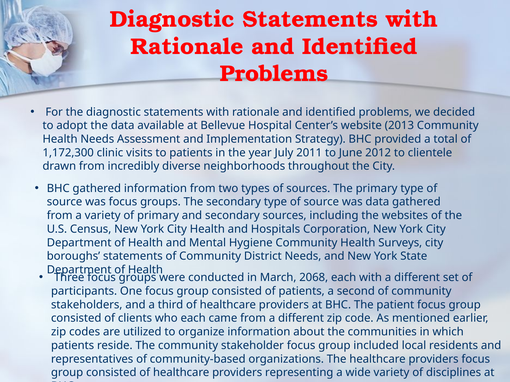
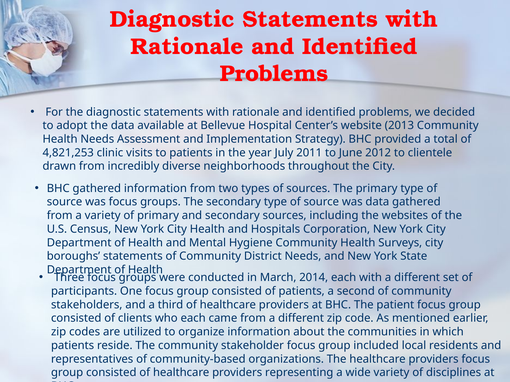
1,172,300: 1,172,300 -> 4,821,253 (68, 153)
2068: 2068 -> 2014 (314, 278)
